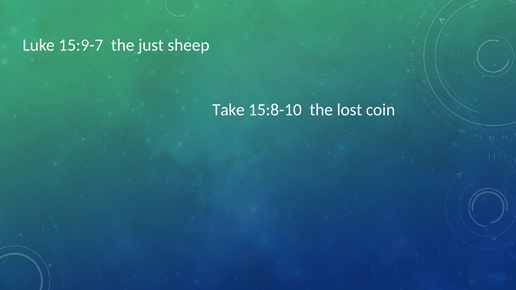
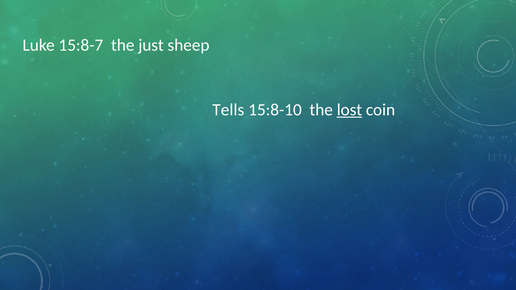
15:9-7: 15:9-7 -> 15:8-7 (81, 45)
Take: Take -> Tells (228, 110)
lost underline: none -> present (349, 110)
